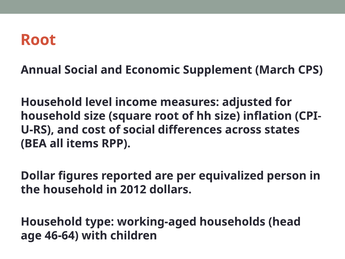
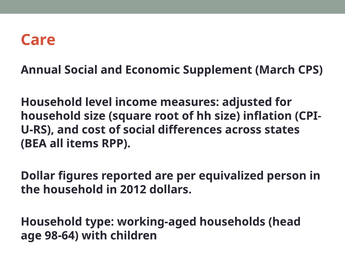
Root: Root -> Care (38, 40)
46-64: 46-64 -> 98-64 (62, 235)
